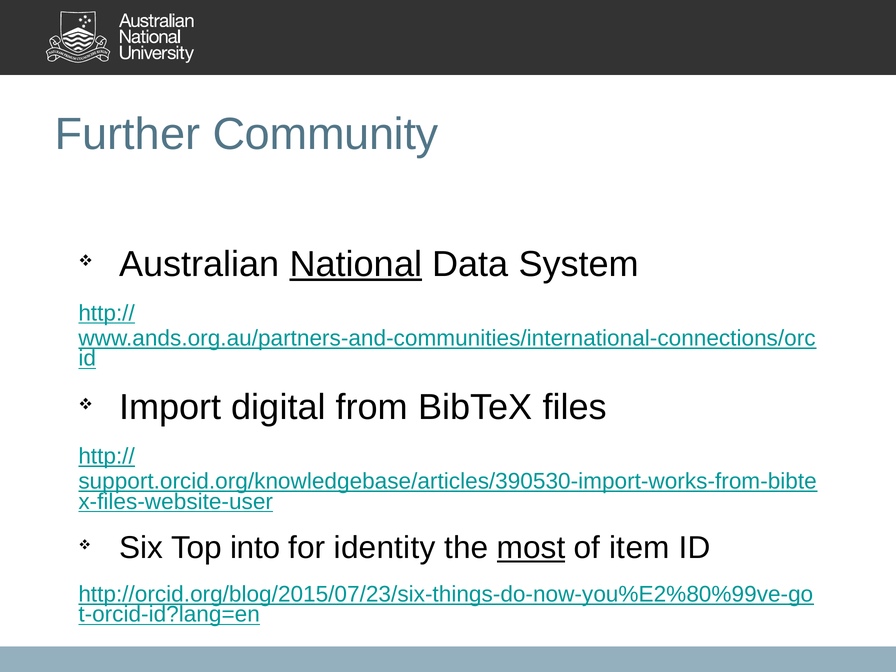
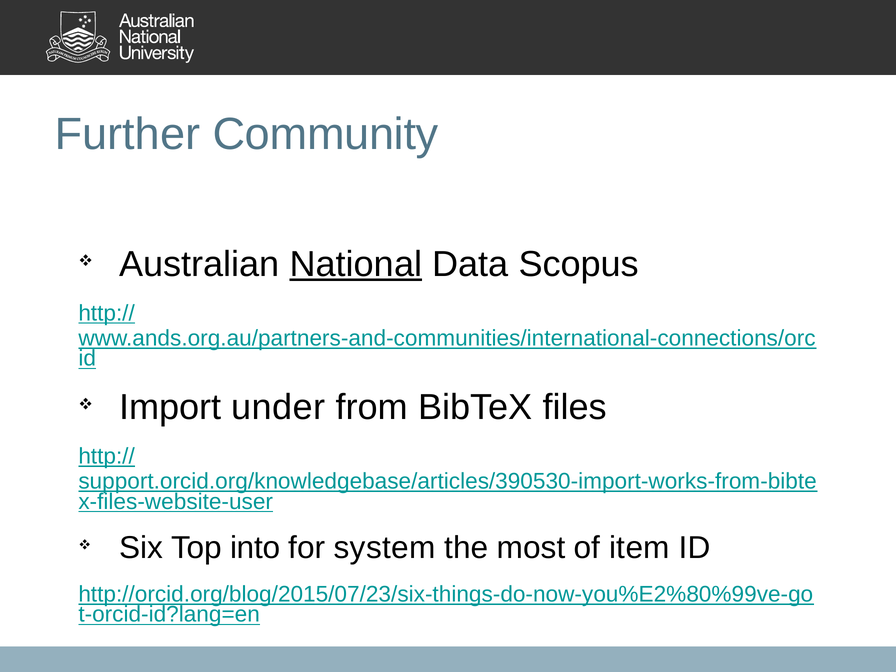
System: System -> Scopus (579, 264)
digital: digital -> under (278, 407)
identity: identity -> system (385, 548)
most underline: present -> none (531, 548)
